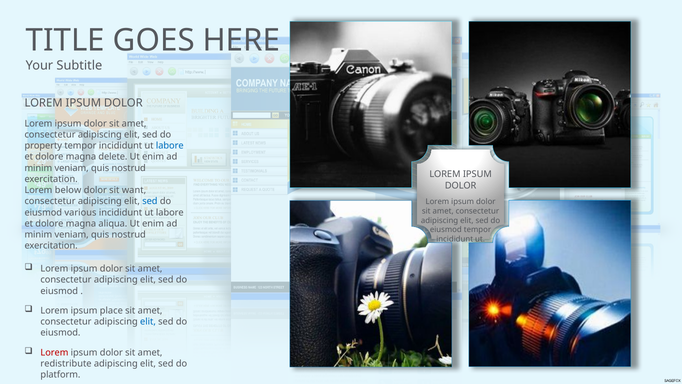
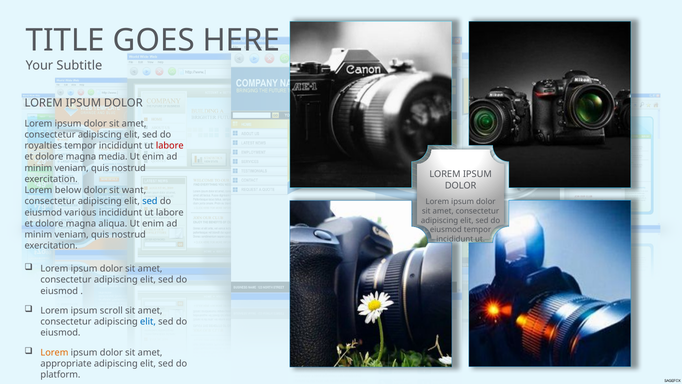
property: property -> royalties (43, 146)
labore colour: blue -> red (170, 146)
delete: delete -> media (113, 157)
place: place -> scroll (111, 310)
Lorem colour: red -> orange (54, 352)
redistribute: redistribute -> appropriate (66, 363)
